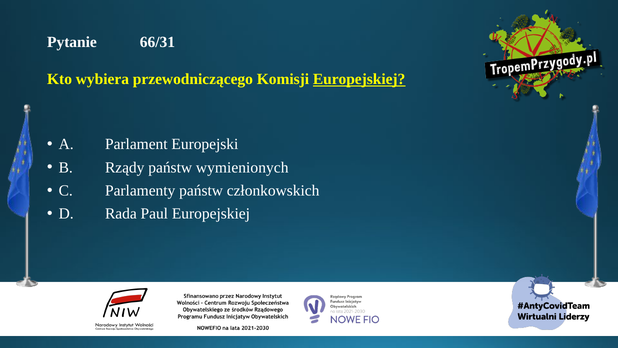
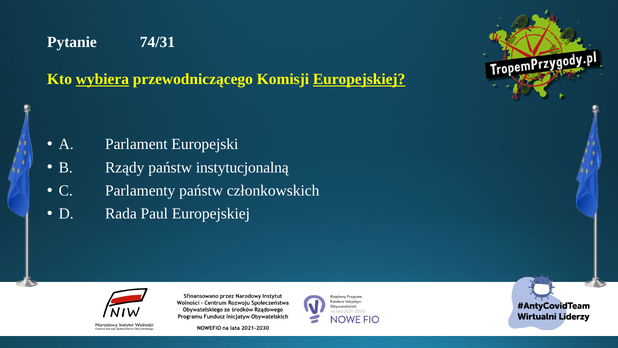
66/31: 66/31 -> 74/31 (157, 42)
wybiera underline: none -> present (102, 79)
wymienionych: wymienionych -> instytucjonalną (242, 167)
